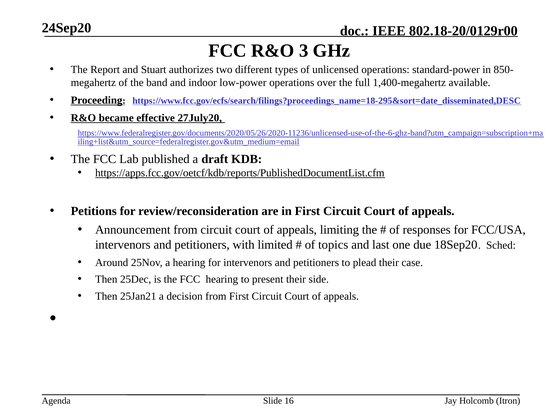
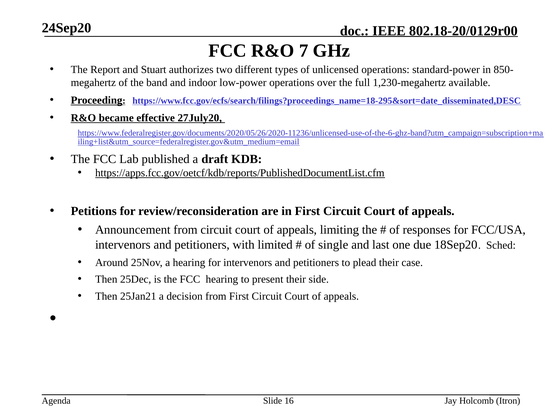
3: 3 -> 7 (304, 51)
1,400-megahertz: 1,400-megahertz -> 1,230-megahertz (409, 82)
topics: topics -> single (333, 245)
